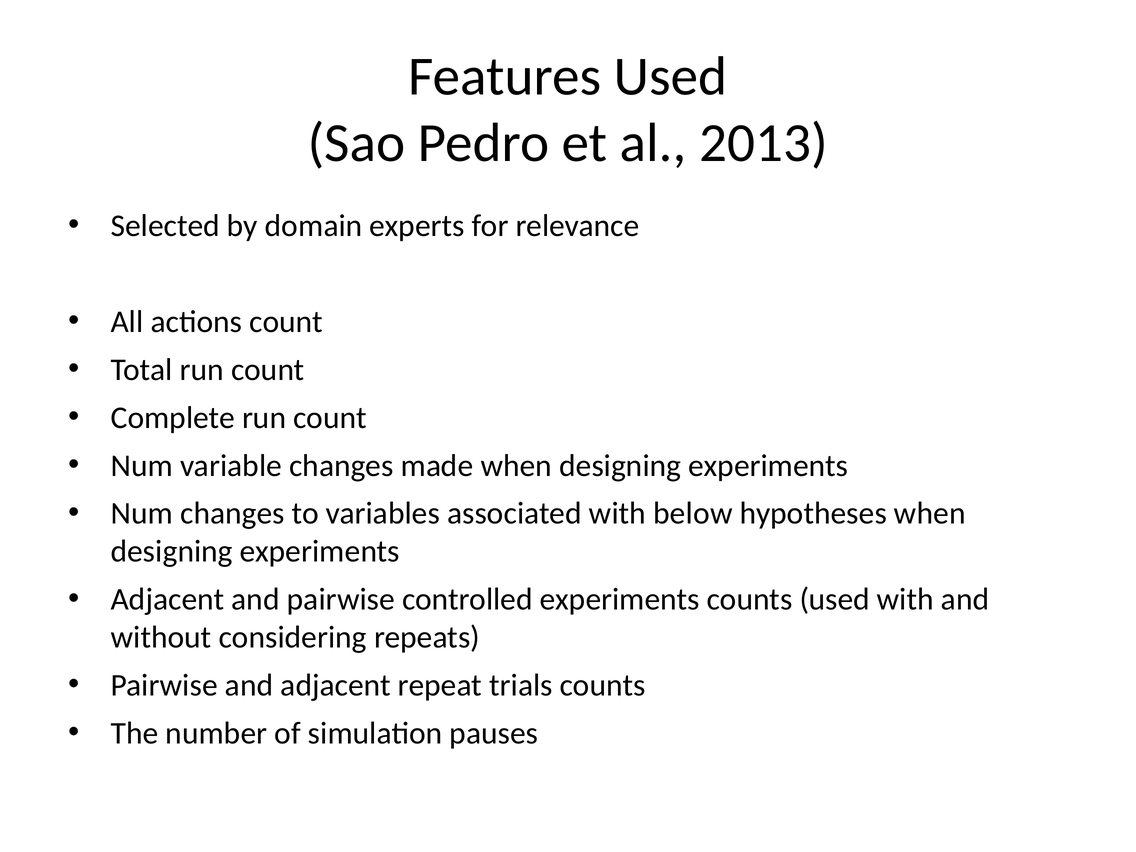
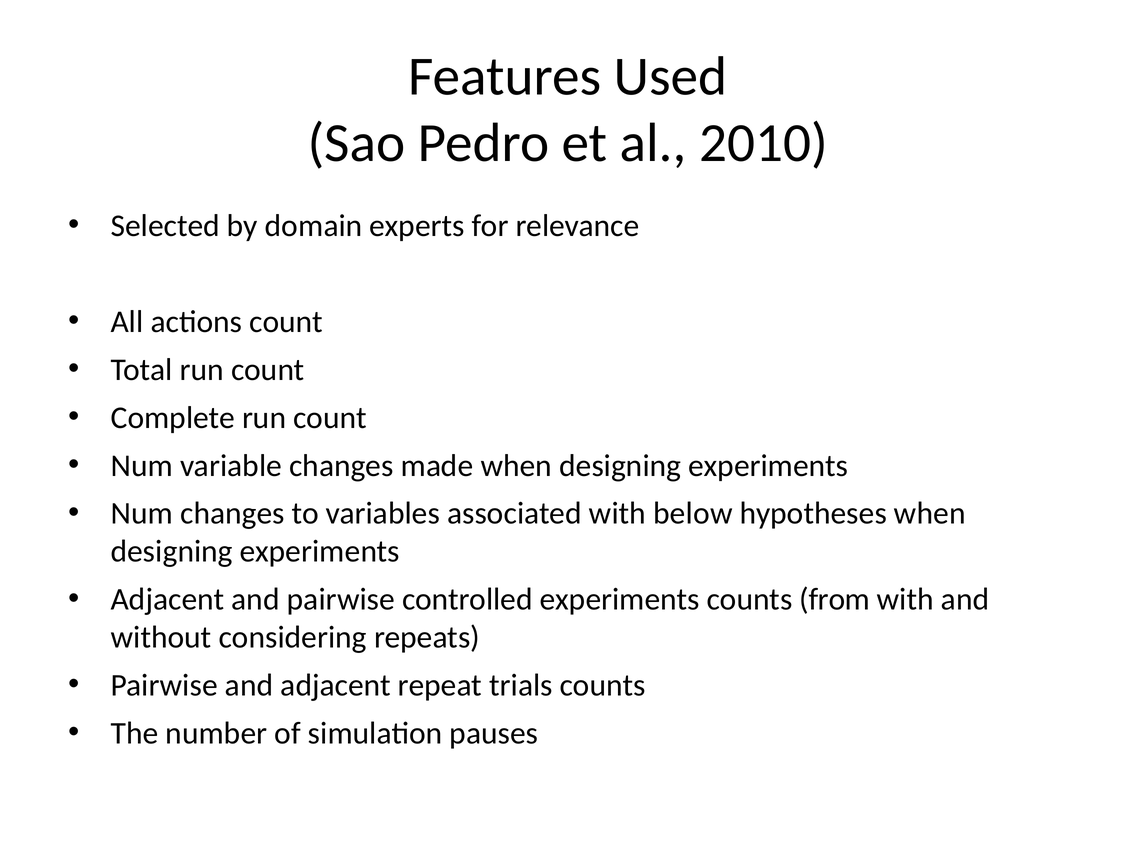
2013: 2013 -> 2010 (763, 143)
counts used: used -> from (835, 599)
